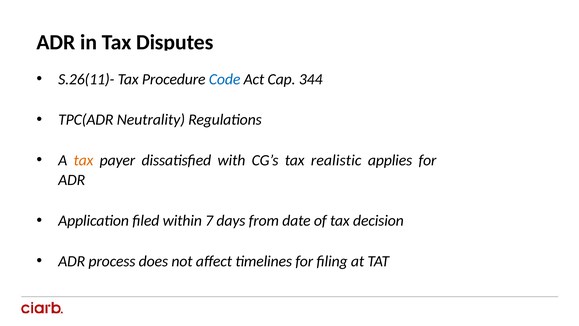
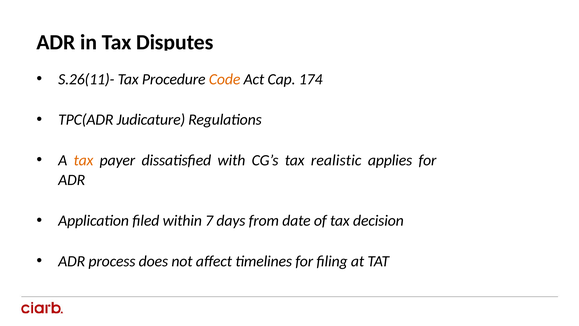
Code colour: blue -> orange (225, 79)
344: 344 -> 174 (311, 79)
Neutrality: Neutrality -> Judicature (151, 120)
